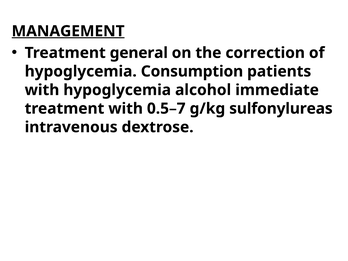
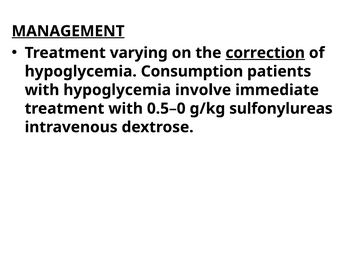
general: general -> varying (139, 53)
correction underline: none -> present (265, 53)
alcohol: alcohol -> involve (203, 90)
0.5–7: 0.5–7 -> 0.5–0 (166, 109)
